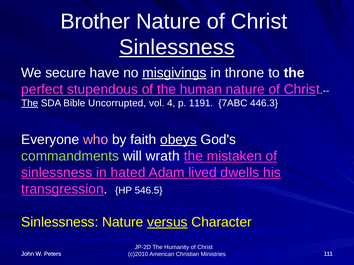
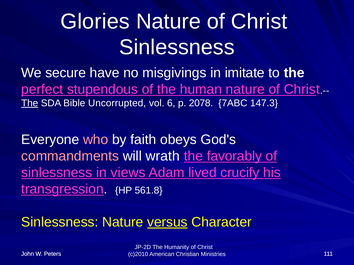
Brother: Brother -> Glories (95, 21)
Sinlessness underline: present -> none (177, 47)
misgivings underline: present -> none (174, 73)
throne: throne -> imitate (245, 73)
4: 4 -> 6 (171, 103)
1191: 1191 -> 2078 (201, 103)
446.3: 446.3 -> 147.3 (264, 103)
obeys underline: present -> none (178, 140)
commandments colour: light green -> pink (70, 156)
mistaken: mistaken -> favorably (234, 156)
hated: hated -> views (128, 173)
dwells: dwells -> crucify (240, 173)
546.5: 546.5 -> 561.8 (149, 191)
